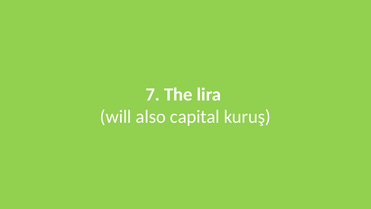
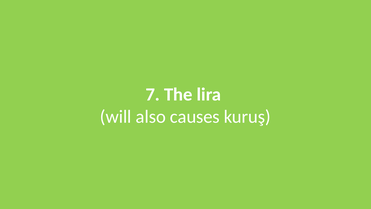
capital: capital -> causes (195, 117)
